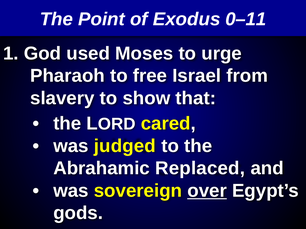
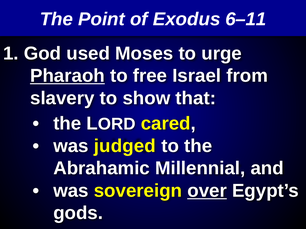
0–11: 0–11 -> 6–11 (246, 19)
Pharaoh underline: none -> present (67, 76)
Replaced: Replaced -> Millennial (200, 169)
